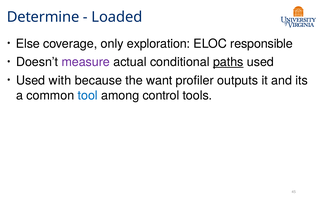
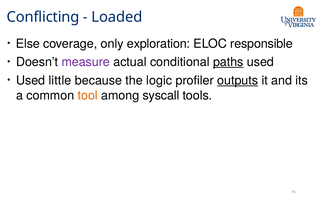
Determine: Determine -> Conflicting (43, 17)
with: with -> little (60, 80)
want: want -> logic (159, 80)
outputs underline: none -> present (238, 80)
tool colour: blue -> orange (88, 95)
control: control -> syscall (161, 95)
